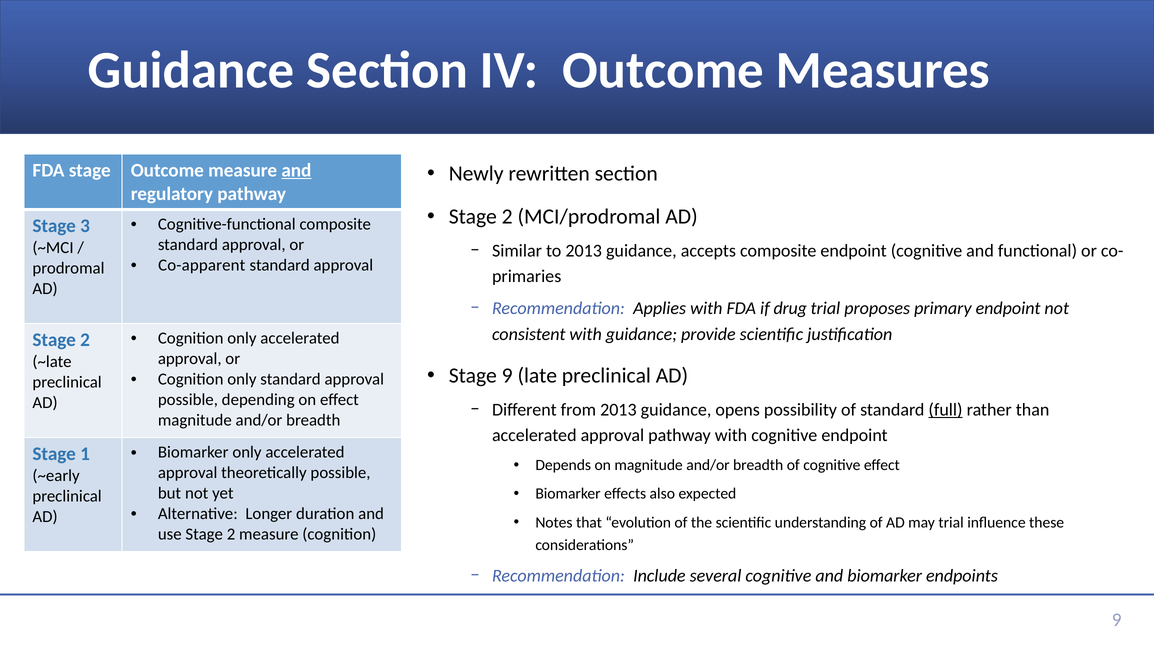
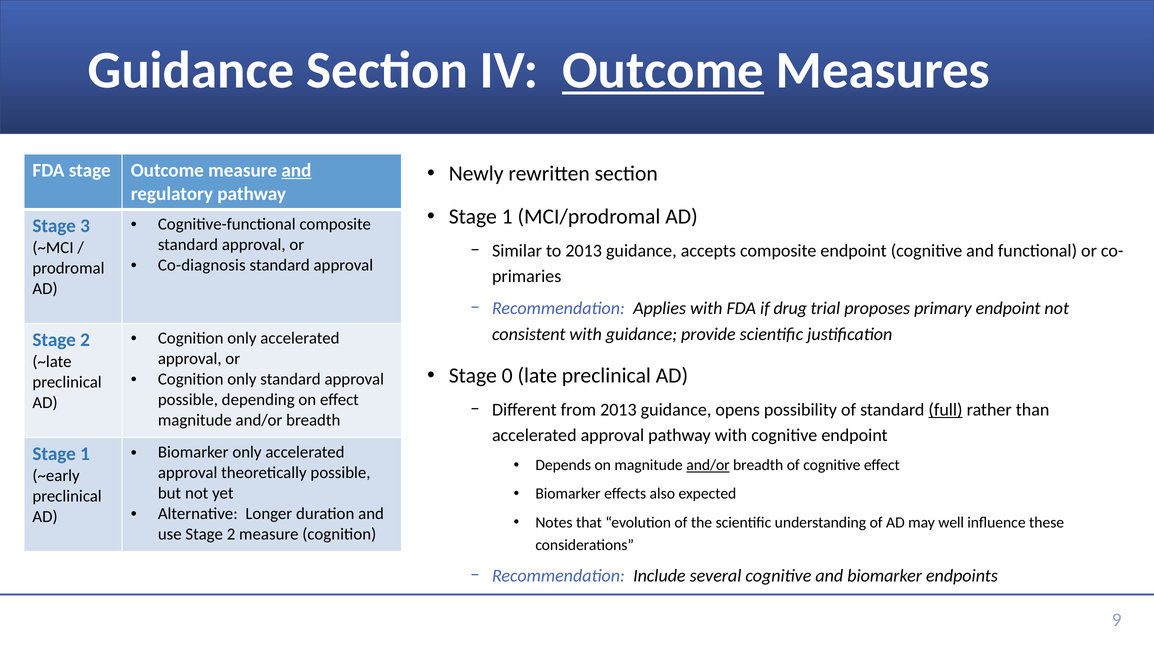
Outcome underline: none -> present (663, 70)
2: 2 -> 1 (507, 217)
Co-apparent: Co-apparent -> Co-diagnosis (202, 265)
Stage 9: 9 -> 0 (507, 376)
and/or underline: none -> present (708, 465)
may trial: trial -> well (951, 522)
